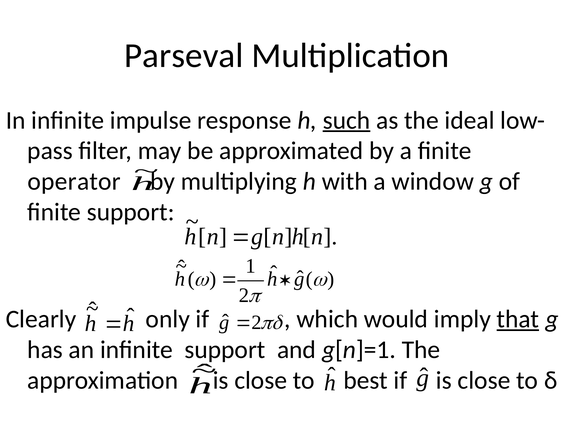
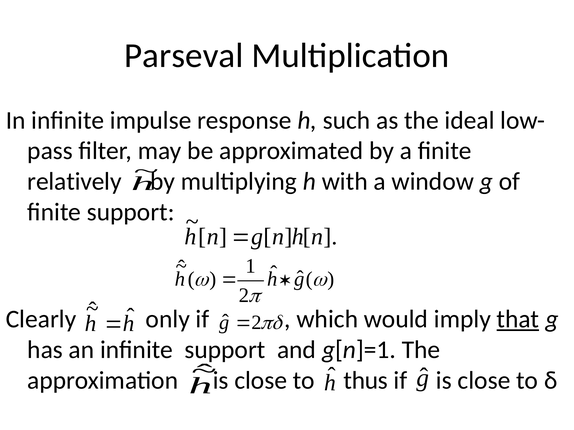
such underline: present -> none (347, 120)
operator: operator -> relatively (74, 182)
best: best -> thus (366, 381)
